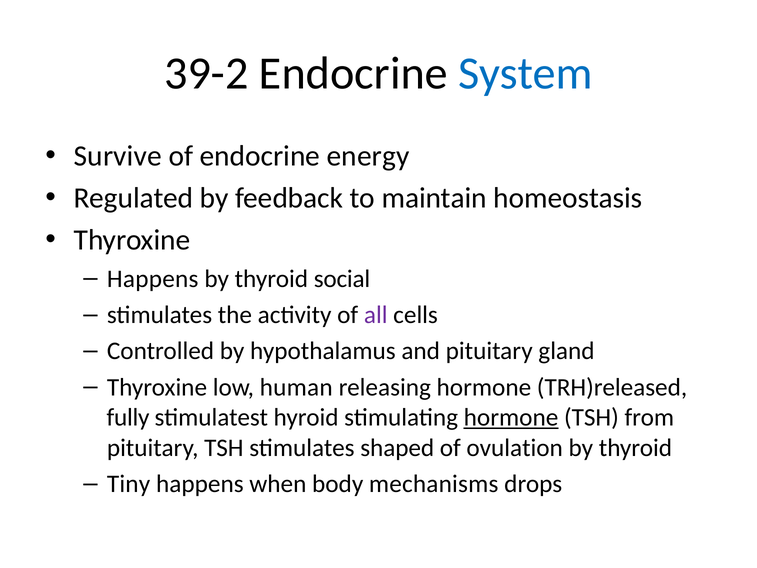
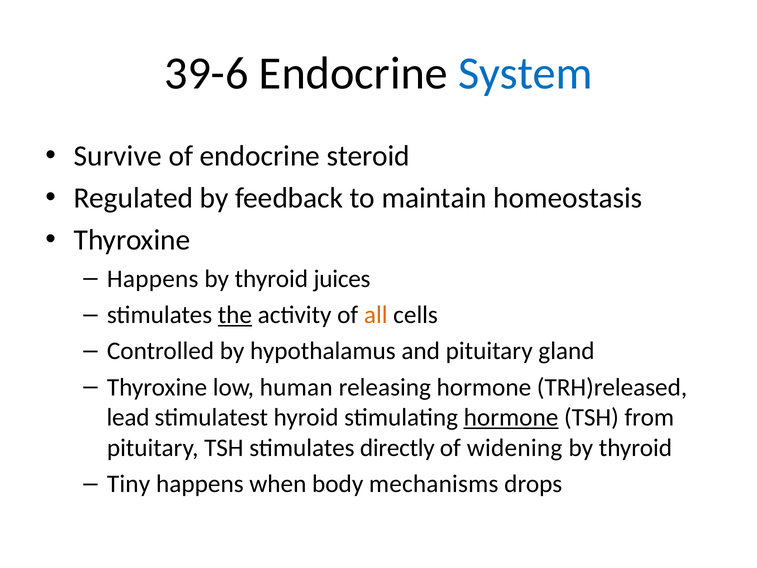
39-2: 39-2 -> 39-6 (206, 73)
energy: energy -> steroid (368, 156)
social: social -> juices (342, 279)
the underline: none -> present (235, 315)
all colour: purple -> orange (376, 315)
fully: fully -> lead (128, 417)
shaped: shaped -> directly (397, 448)
ovulation: ovulation -> widening (515, 448)
